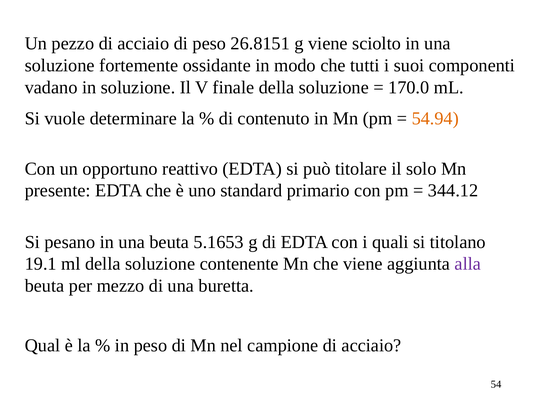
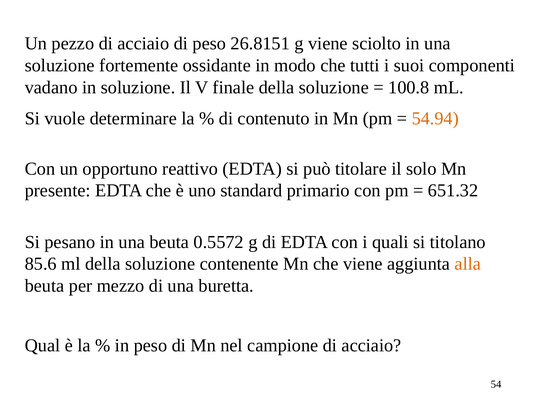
170.0: 170.0 -> 100.8 (409, 87)
344.12: 344.12 -> 651.32 (453, 191)
5.1653: 5.1653 -> 0.5572 (219, 242)
19.1: 19.1 -> 85.6 (41, 264)
alla colour: purple -> orange (468, 264)
